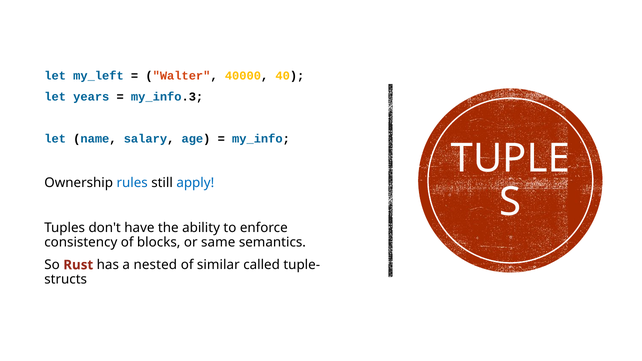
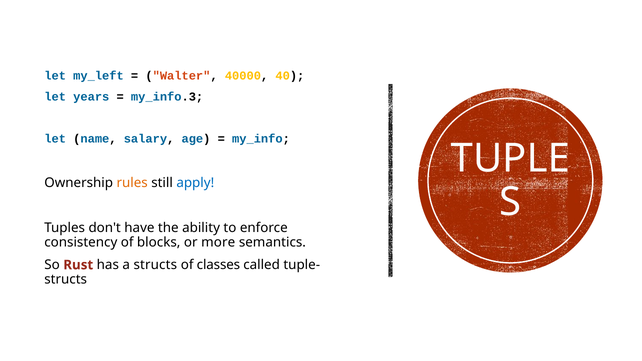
rules colour: blue -> orange (132, 183)
same: same -> more (218, 243)
a nested: nested -> structs (155, 265)
similar: similar -> classes (218, 265)
